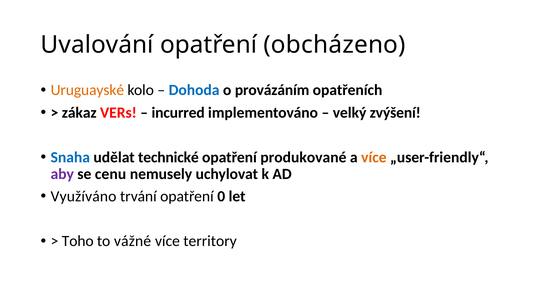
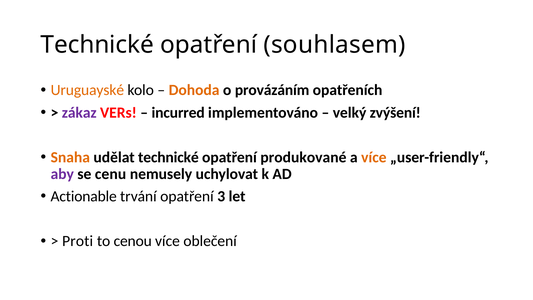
Uvalování: Uvalování -> Technické (97, 45)
obcházeno: obcházeno -> souhlasem (335, 45)
Dohoda colour: blue -> orange (194, 90)
zákaz colour: black -> purple (79, 112)
Snaha colour: blue -> orange (70, 157)
Využíváno: Využíváno -> Actionable (84, 196)
0: 0 -> 3 (221, 196)
Toho: Toho -> Proti (78, 241)
vážné: vážné -> cenou (133, 241)
territory: territory -> oblečení (210, 241)
